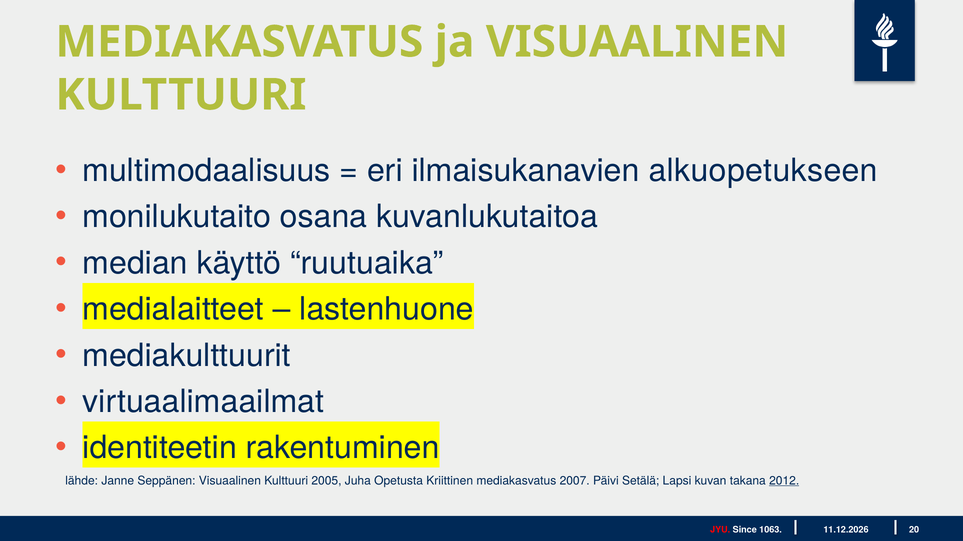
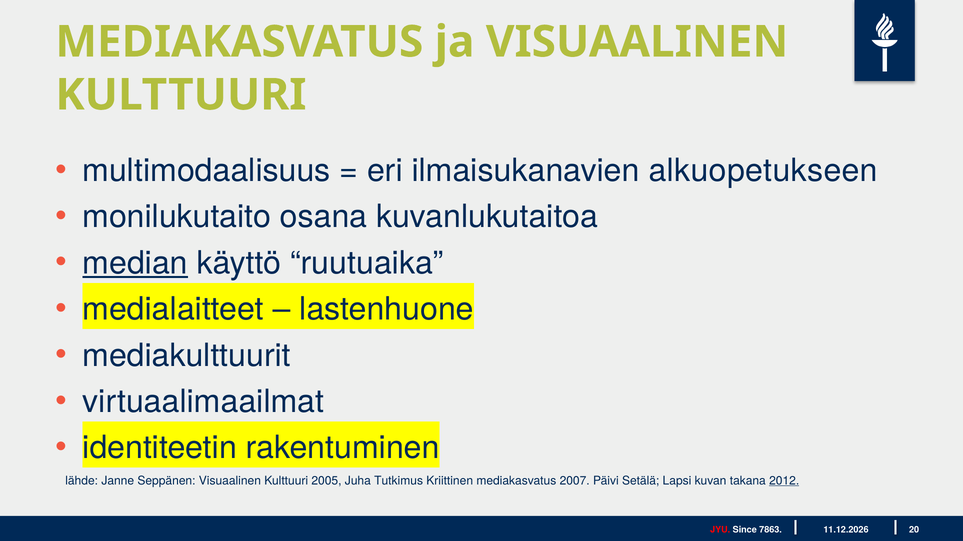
median underline: none -> present (135, 263)
Opetusta: Opetusta -> Tutkimus (399, 481)
1063: 1063 -> 7863 (771, 530)
